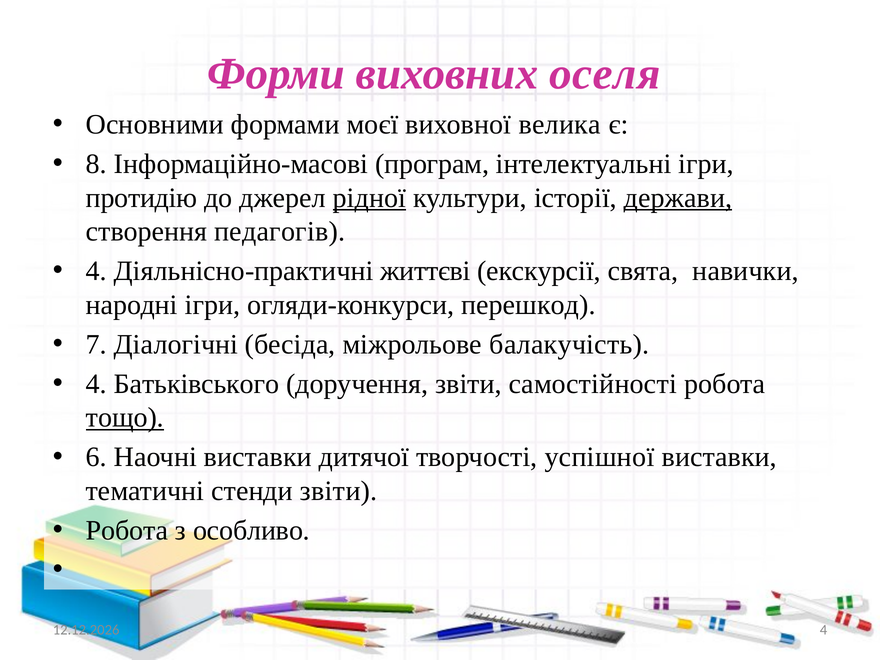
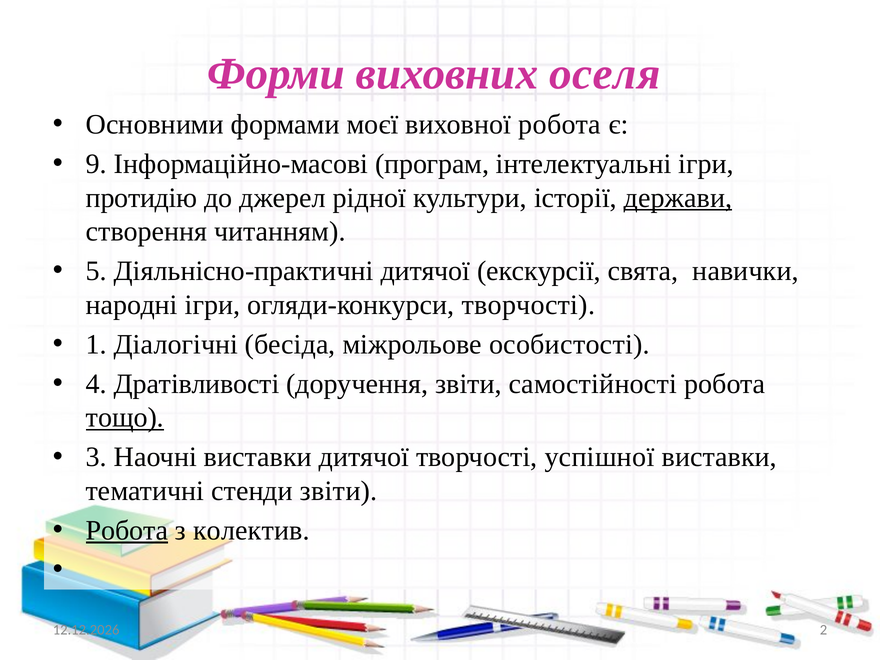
виховної велика: велика -> робота (560, 125)
8: 8 -> 9 (96, 164)
рідної underline: present -> none (369, 198)
педагогів: педагогів -> читанням (280, 232)
4: 4 -> 5 (96, 271)
Діяльнісно-практичні життєві: життєві -> дитячої (425, 271)
огляди-конкурси перешкод: перешкод -> творчості (528, 305)
7: 7 -> 1 (96, 344)
балакучість: балакучість -> особистості (569, 344)
Батьківського: Батьківського -> Дратівливості (197, 384)
6: 6 -> 3 (96, 457)
Робота underline: none -> present (127, 530)
особливо: особливо -> колектив (251, 530)
4: 4 -> 2 (824, 630)
